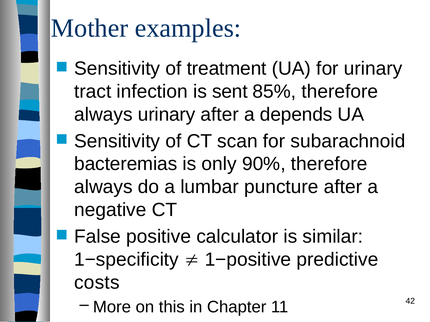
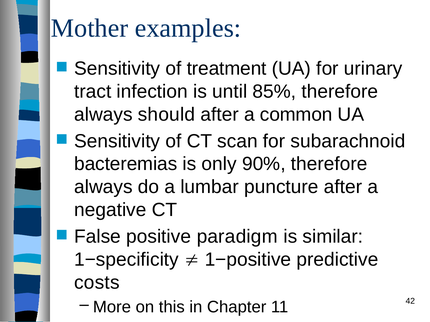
sent: sent -> until (230, 92)
always urinary: urinary -> should (166, 115)
depends: depends -> common (296, 115)
calculator: calculator -> paradigm (237, 237)
